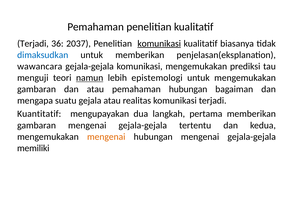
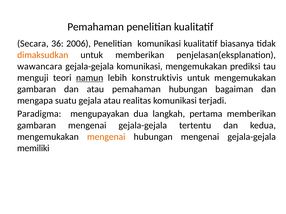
Terjadi: Terjadi -> Secara (33, 44)
2037: 2037 -> 2006 (79, 44)
komunikasi underline: present -> none (159, 44)
dimaksudkan colour: blue -> orange (43, 55)
epistemologi: epistemologi -> konstruktivis (157, 78)
Kuantitatif: Kuantitatif -> Paradigma (39, 114)
